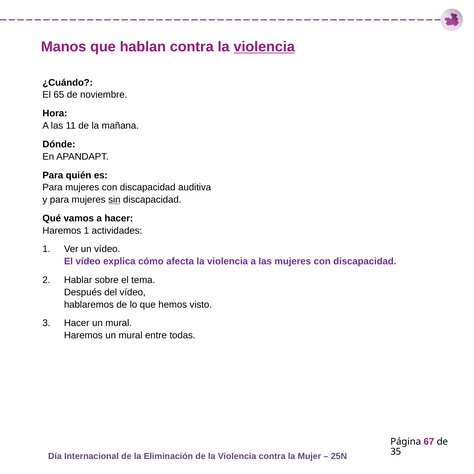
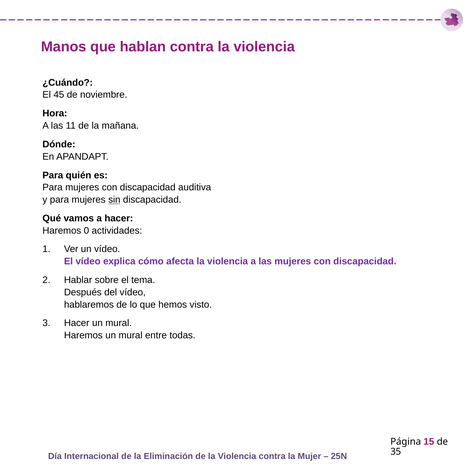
violencia underline: present -> none (264, 47)
65: 65 -> 45 (59, 95)
Haremos 1: 1 -> 0 (86, 231)
67: 67 -> 15 (429, 442)
